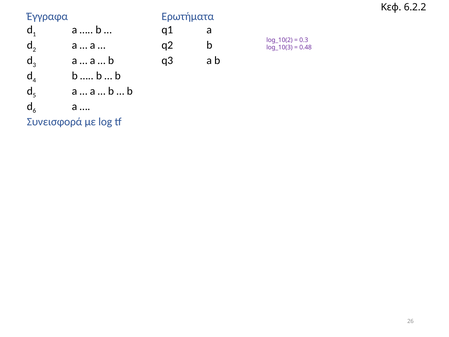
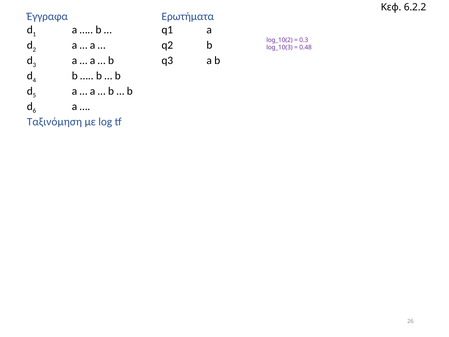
Συνεισφορά: Συνεισφορά -> Ταξινόμηση (54, 122)
